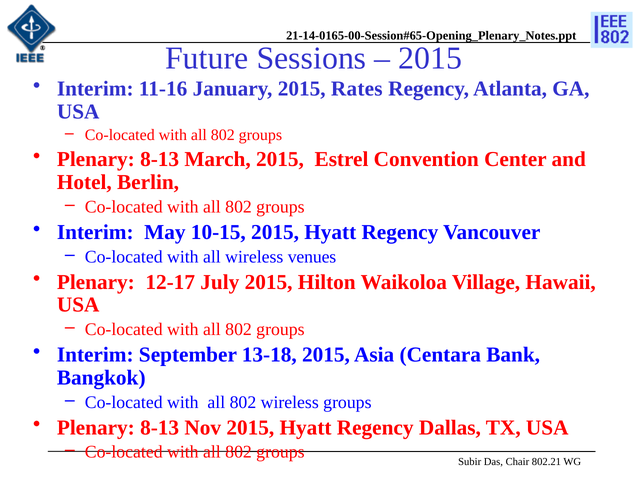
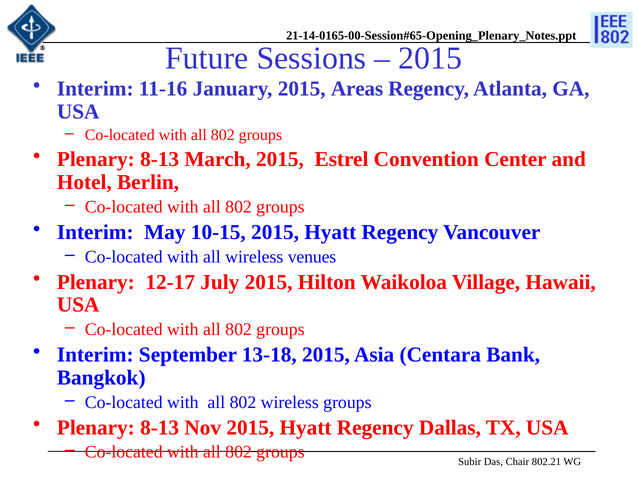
Rates: Rates -> Areas (357, 89)
